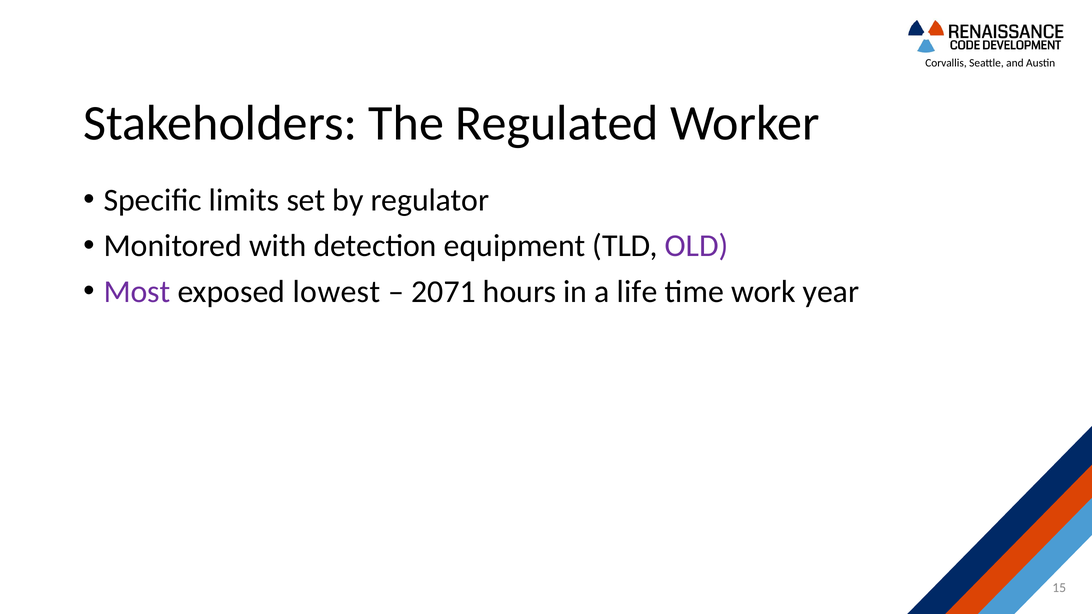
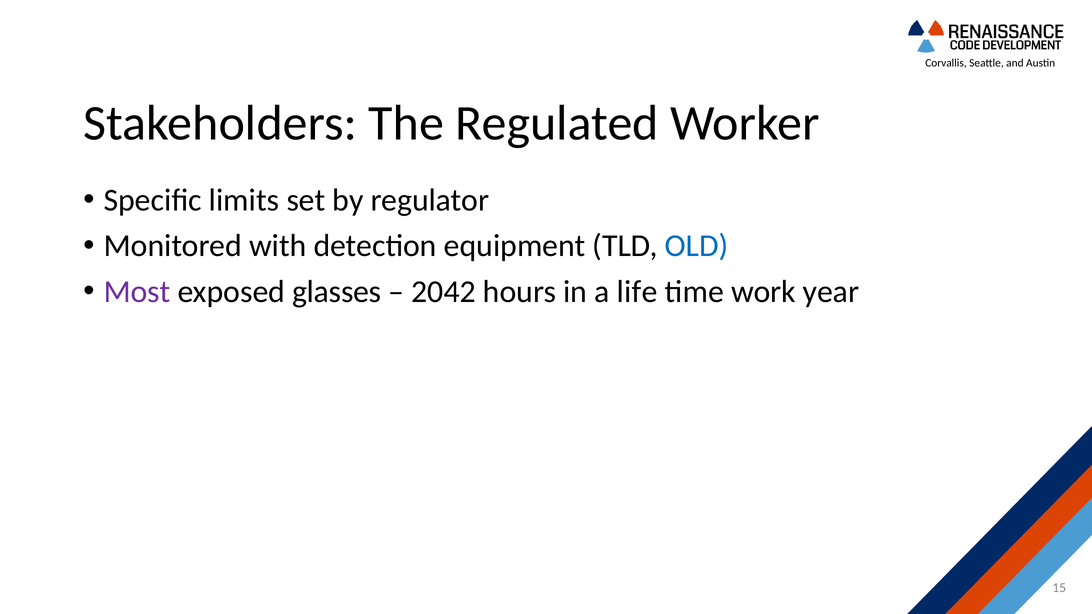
OLD colour: purple -> blue (697, 246)
lowest: lowest -> glasses (337, 292)
2071: 2071 -> 2042 (444, 292)
